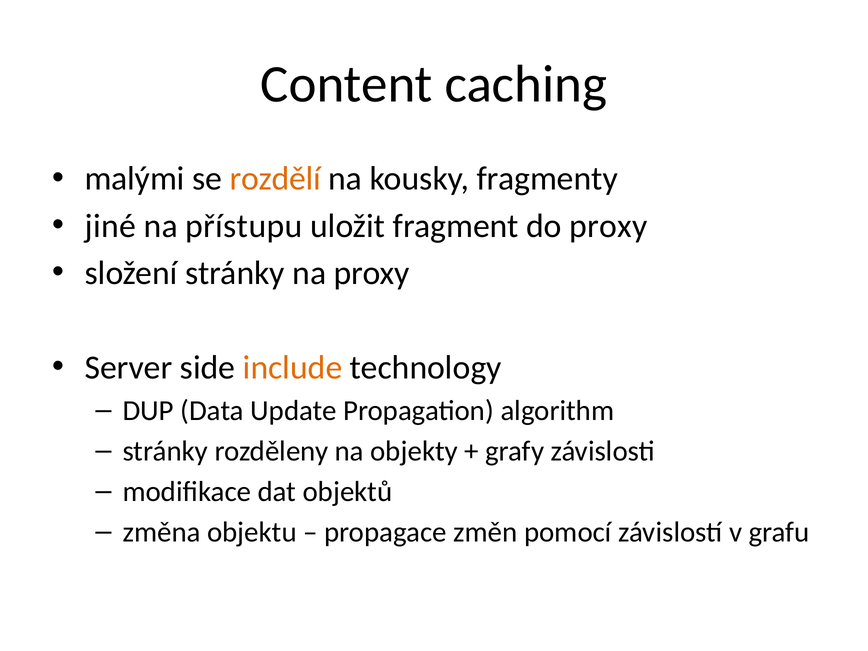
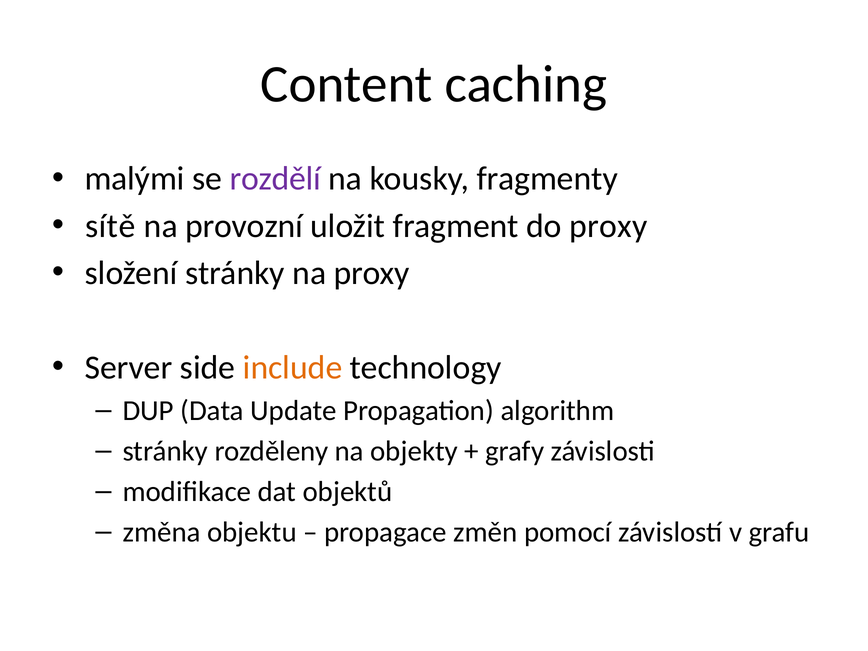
rozdělí colour: orange -> purple (275, 179)
jiné: jiné -> sítě (110, 226)
přístupu: přístupu -> provozní (244, 226)
